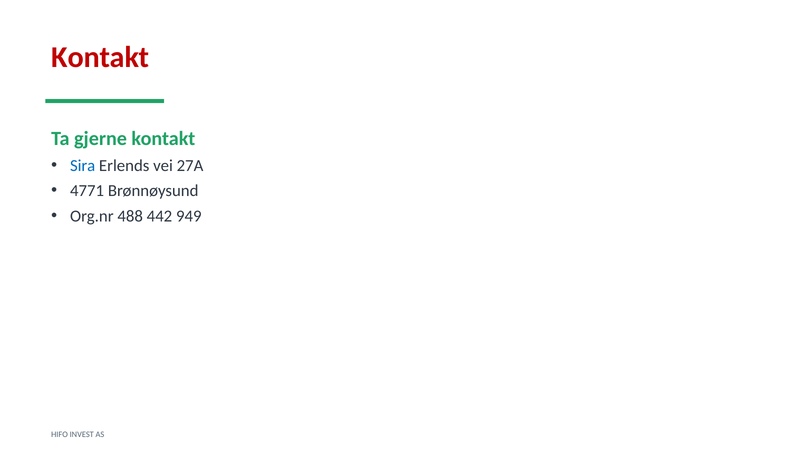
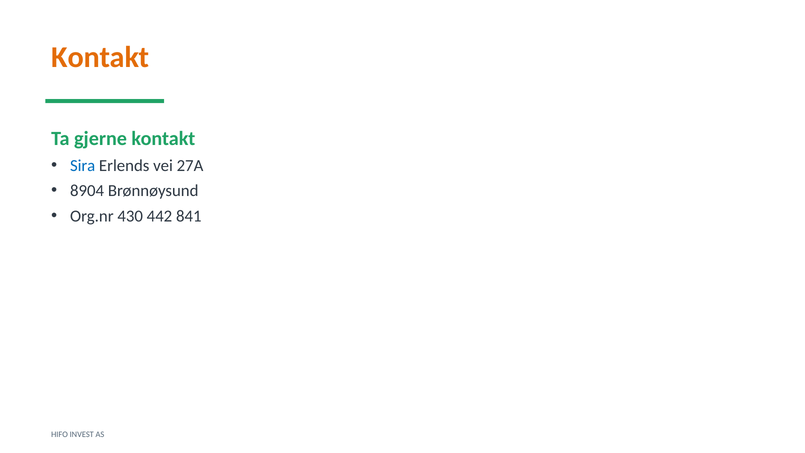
Kontakt colour: red -> orange (100, 57)
4771: 4771 -> 8904 (87, 191)
488: 488 -> 430 (130, 216)
949: 949 -> 841 (189, 216)
